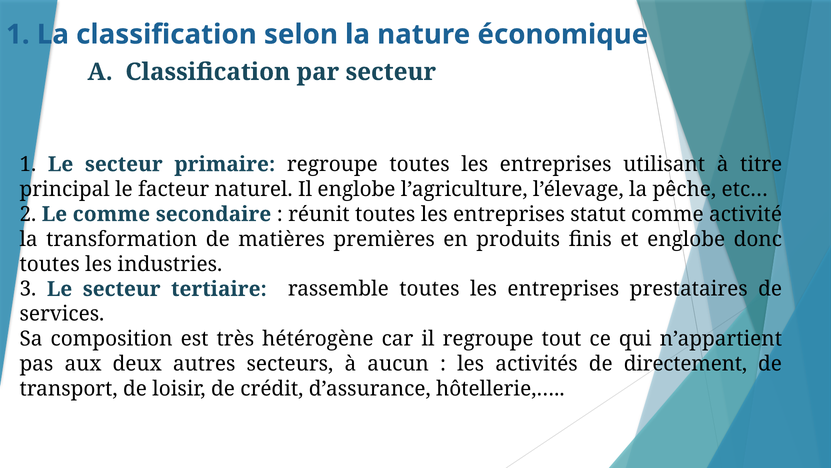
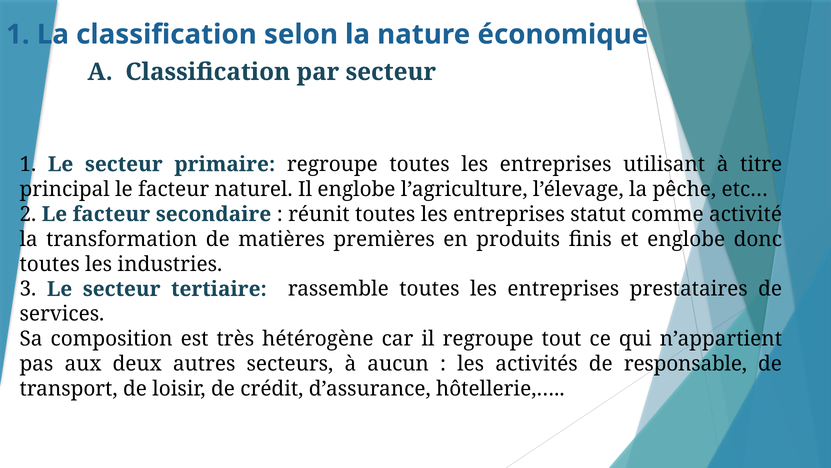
2 Le comme: comme -> facteur (111, 214)
directement: directement -> responsable (685, 364)
